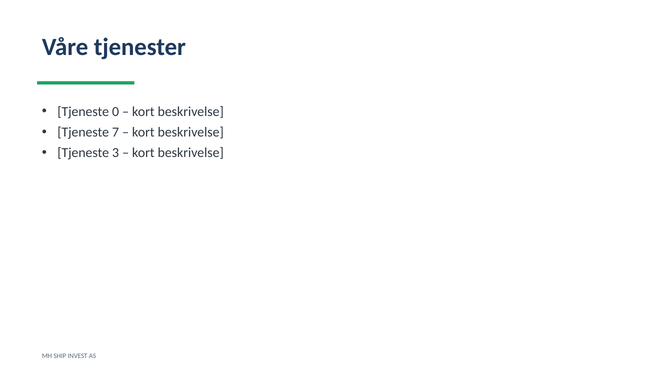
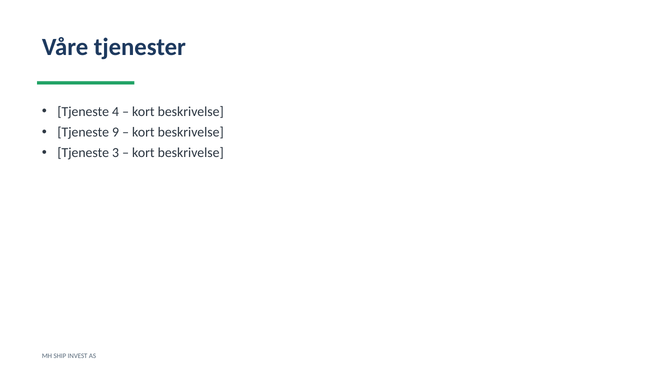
0: 0 -> 4 (116, 112)
7: 7 -> 9 (116, 132)
